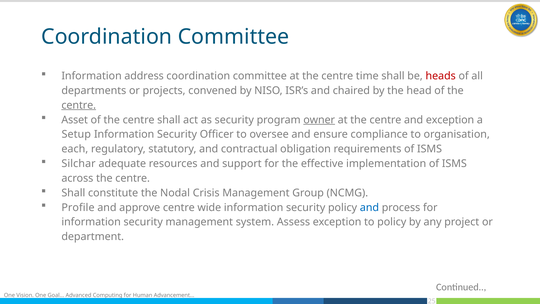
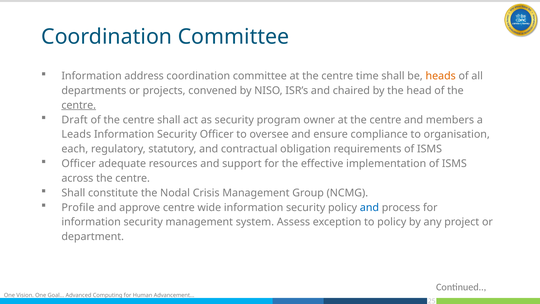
heads colour: red -> orange (441, 76)
Asset: Asset -> Draft (75, 120)
owner underline: present -> none (319, 120)
and exception: exception -> members (450, 120)
Setup: Setup -> Leads (76, 134)
Silchar: Silchar -> Officer (79, 164)
